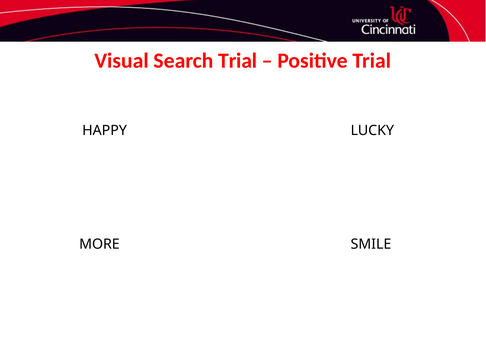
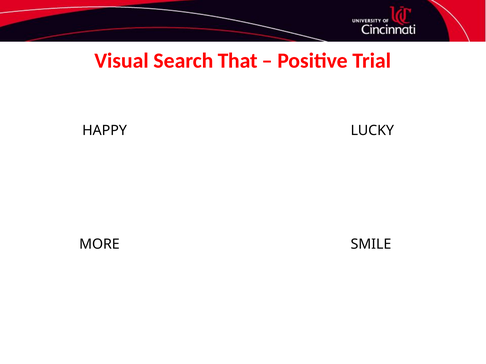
Search Trial: Trial -> That (238, 61)
